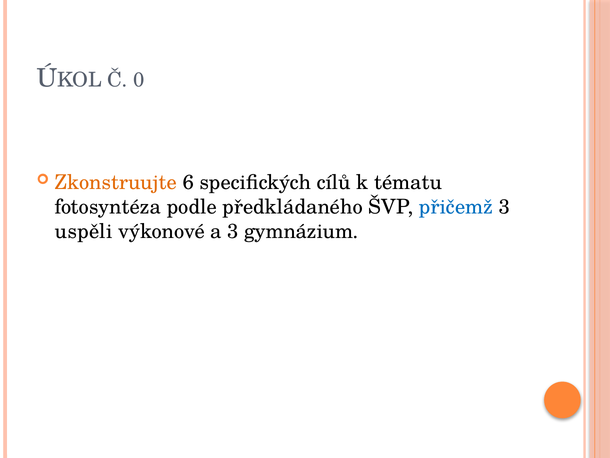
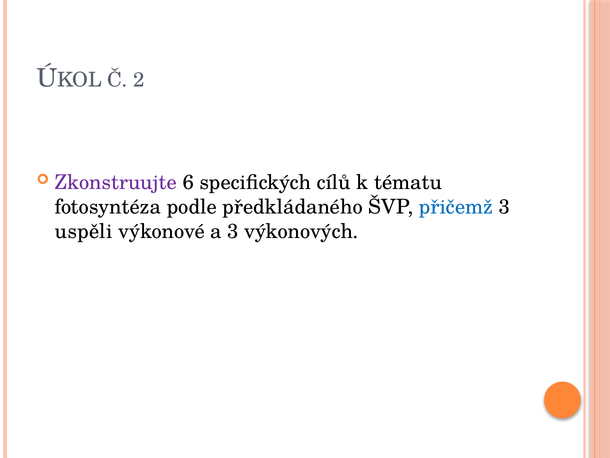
0: 0 -> 2 (139, 80)
Zkonstruujte colour: orange -> purple (116, 182)
gymnázium: gymnázium -> výkonových (301, 231)
